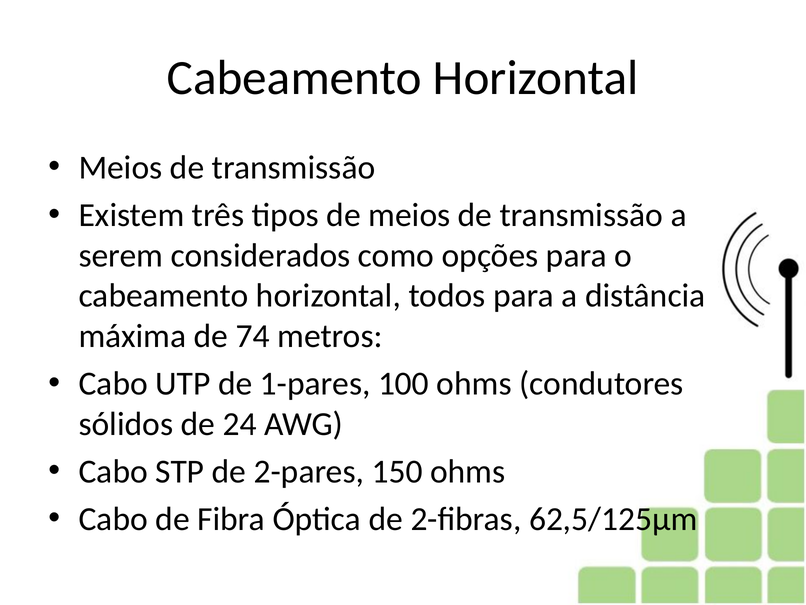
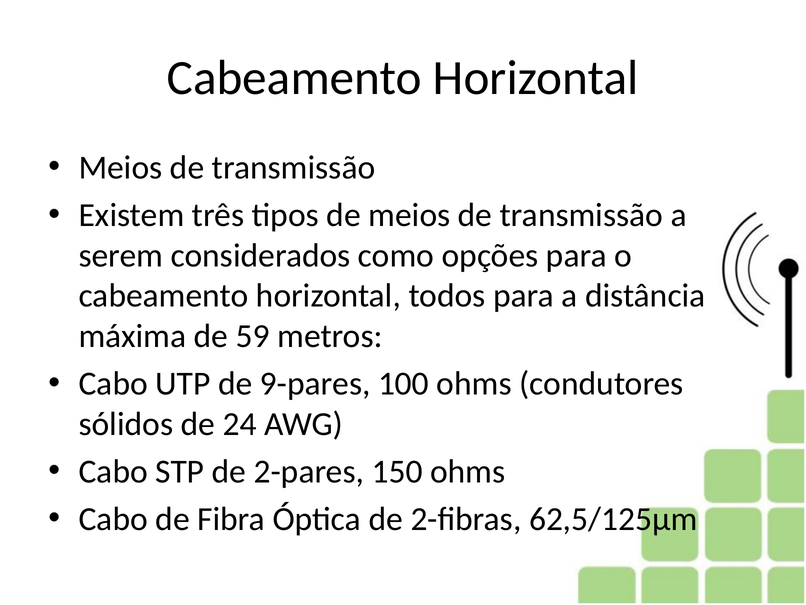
74: 74 -> 59 (253, 336)
1-pares: 1-pares -> 9-pares (315, 383)
